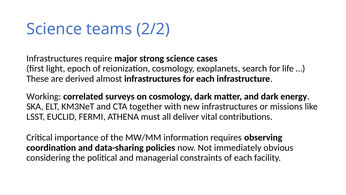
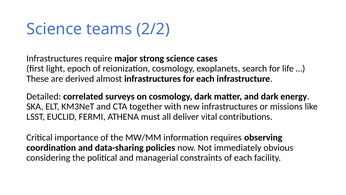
Working: Working -> Detailed (44, 96)
